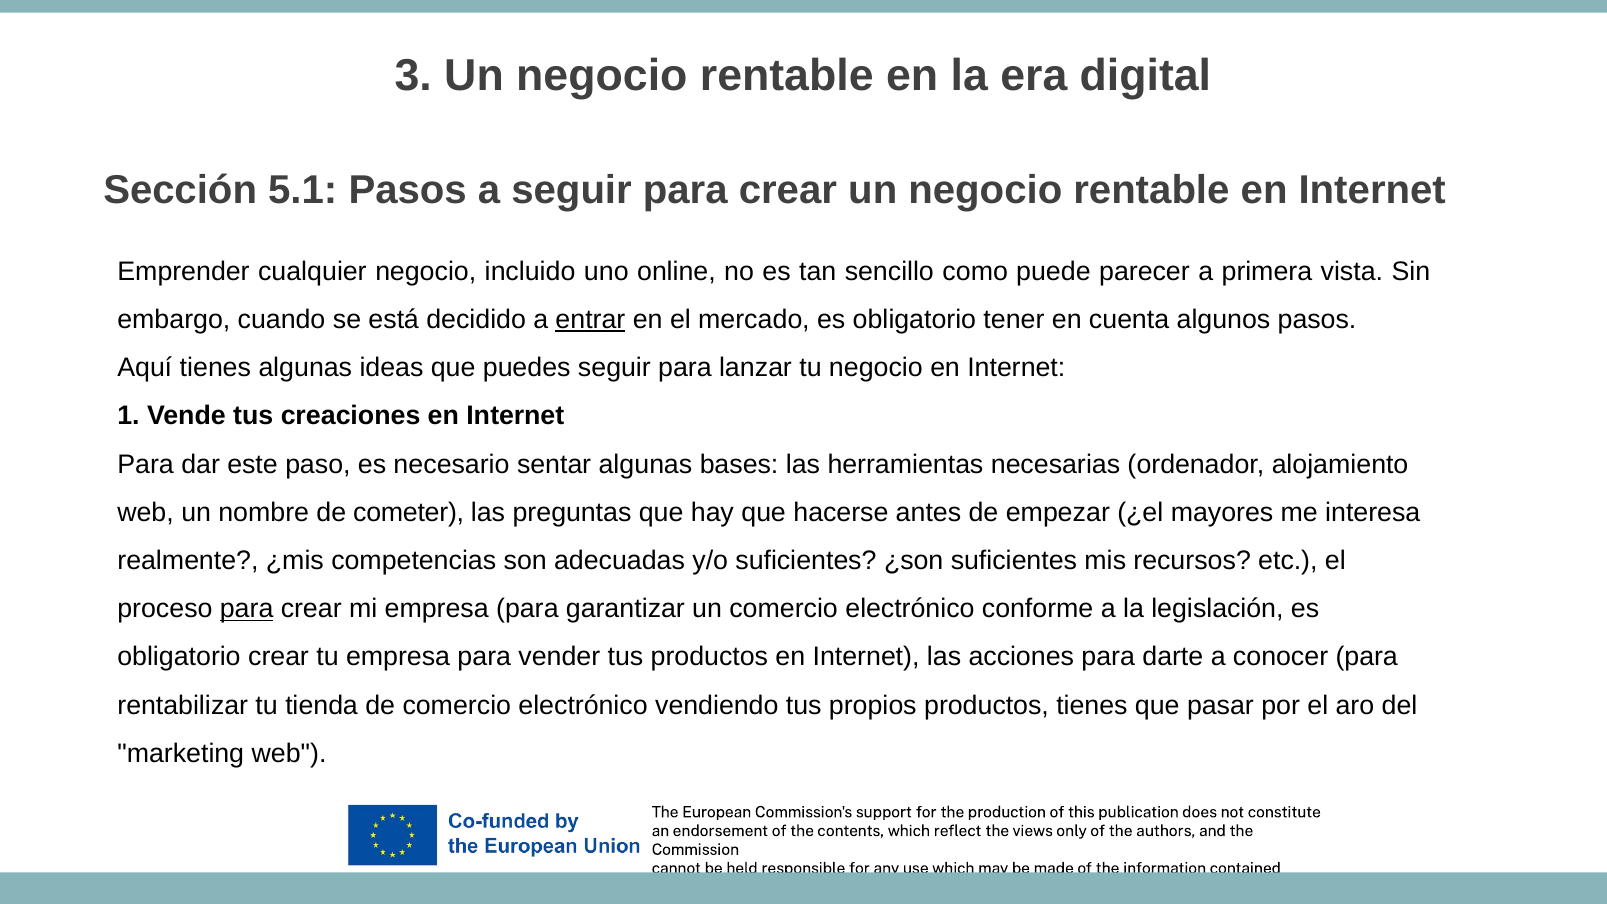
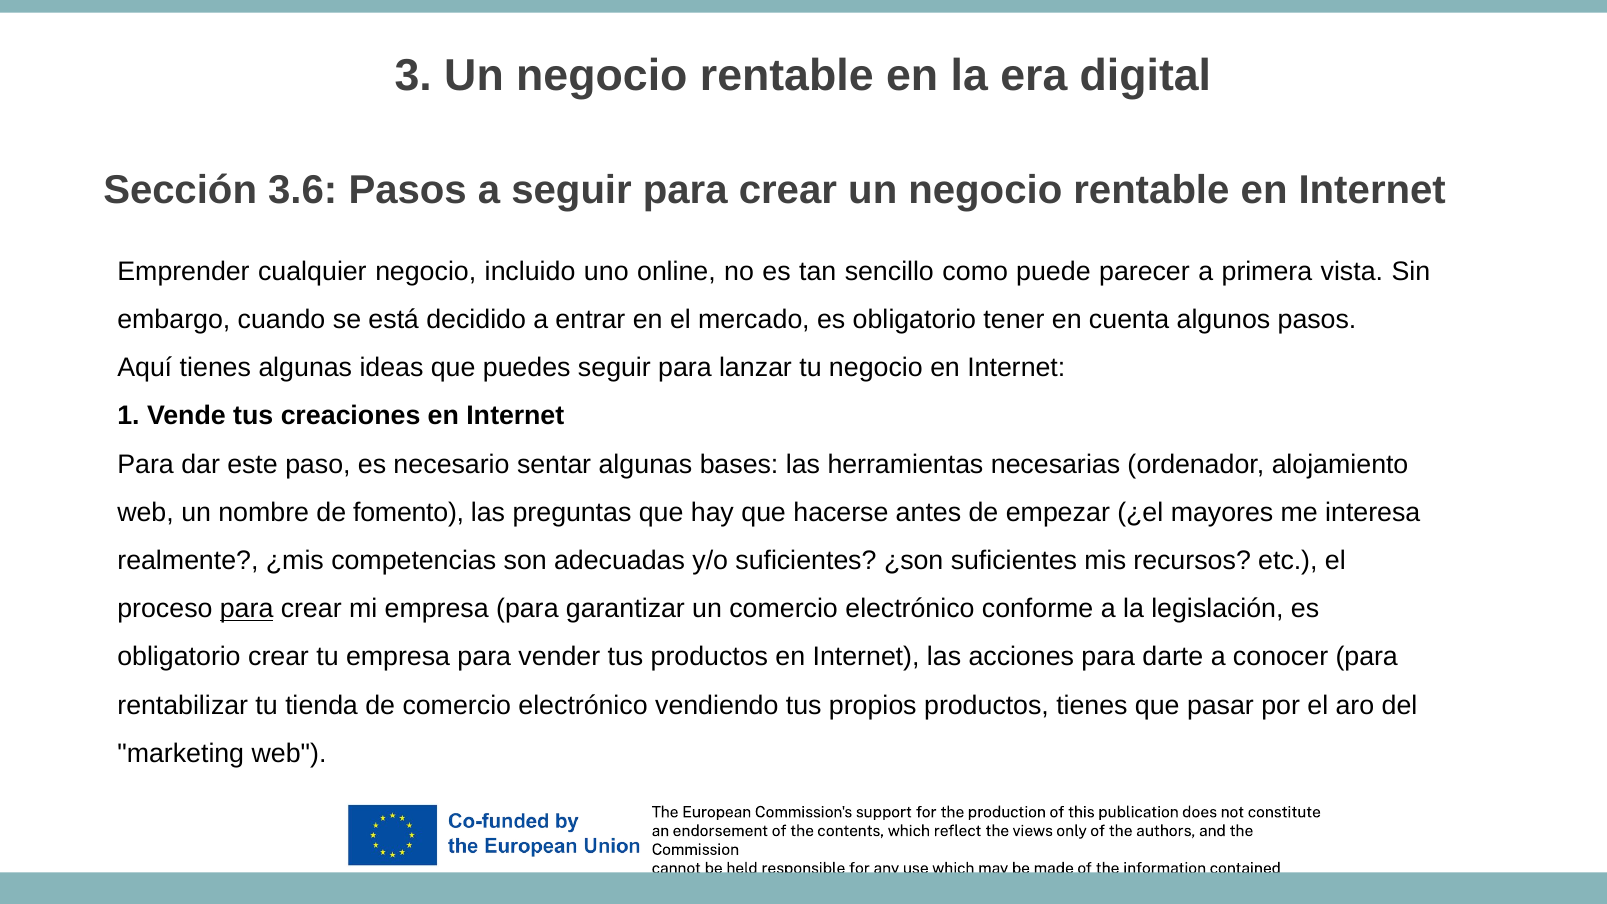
5.1: 5.1 -> 3.6 (303, 190)
entrar underline: present -> none (590, 320)
cometer: cometer -> fomento (409, 512)
